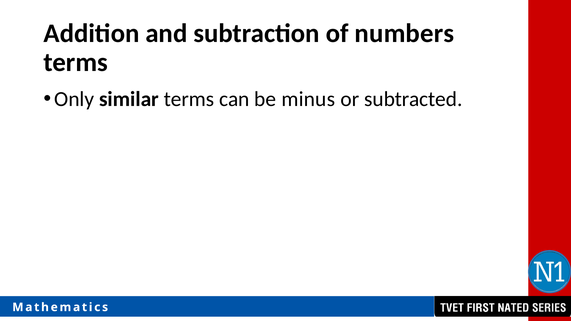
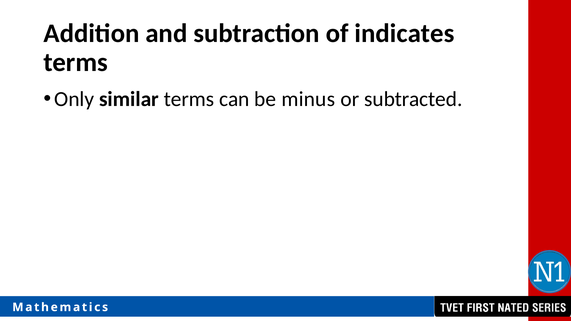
numbers: numbers -> indicates (404, 34)
